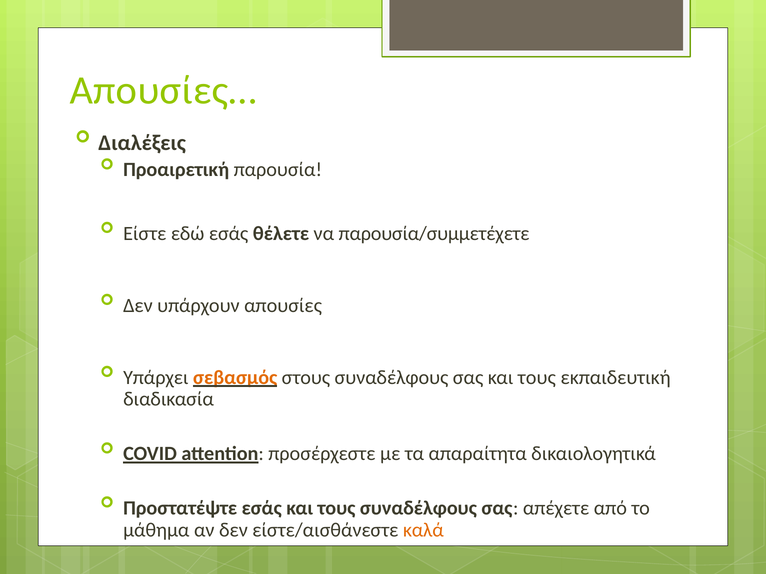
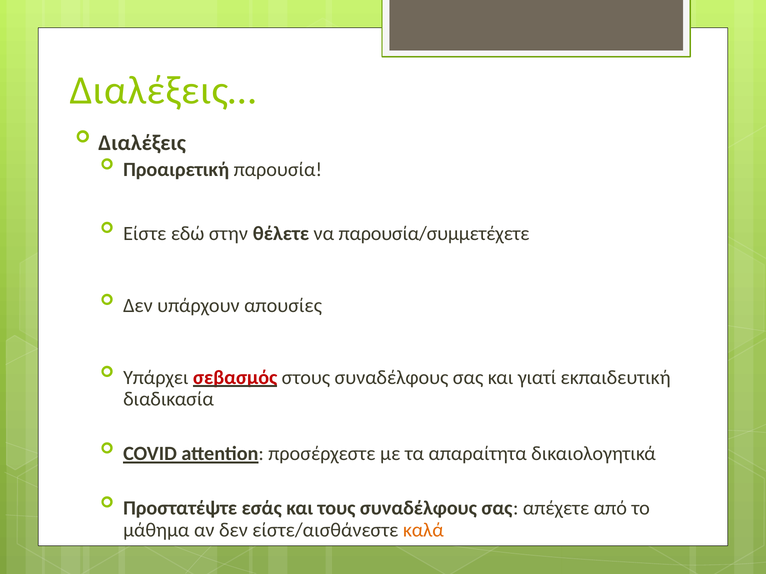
Απουσίες…: Απουσίες… -> Διαλέξεις… (163, 90)
εδώ εσάς: εσάς -> στην (228, 234)
σεβασμός colour: orange -> red (235, 378)
σας και τους: τους -> γιατί (537, 378)
